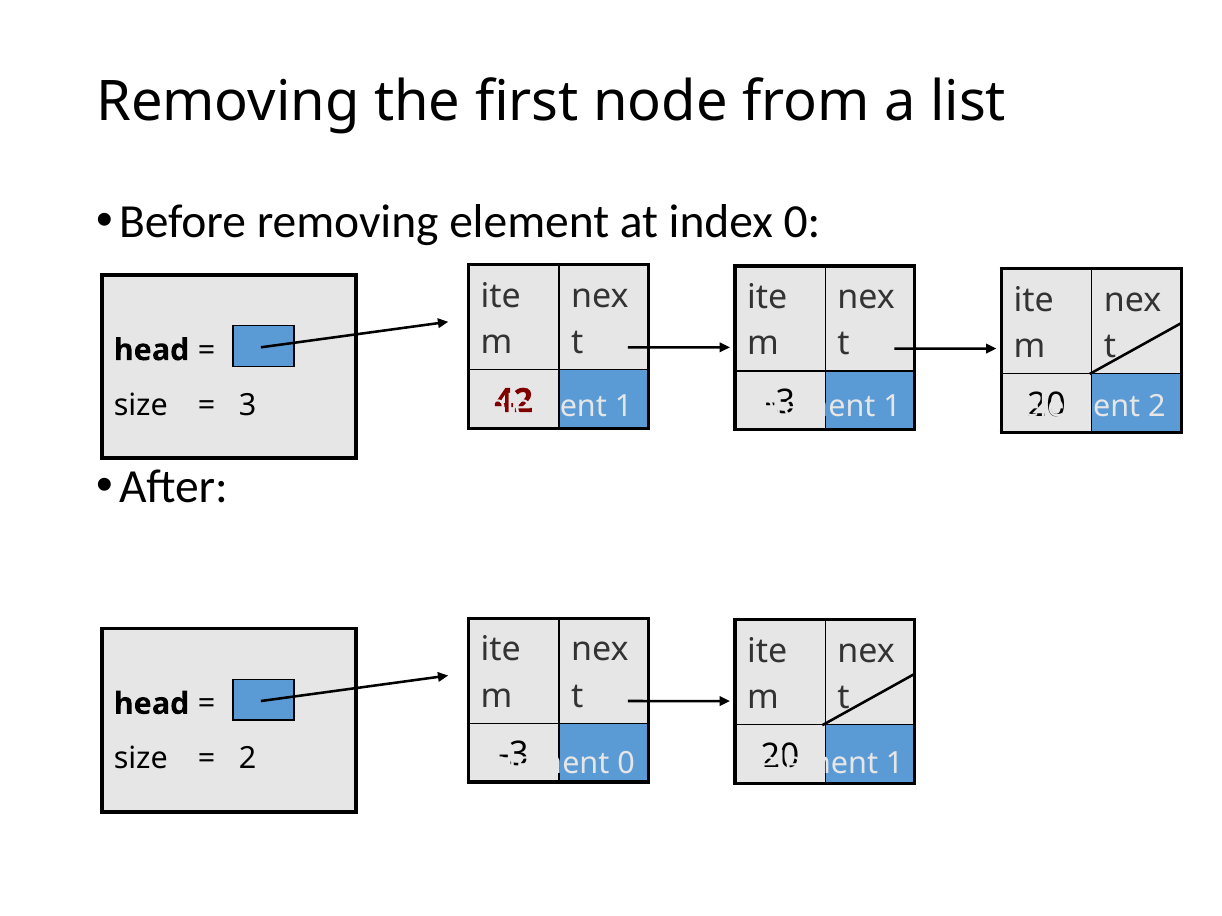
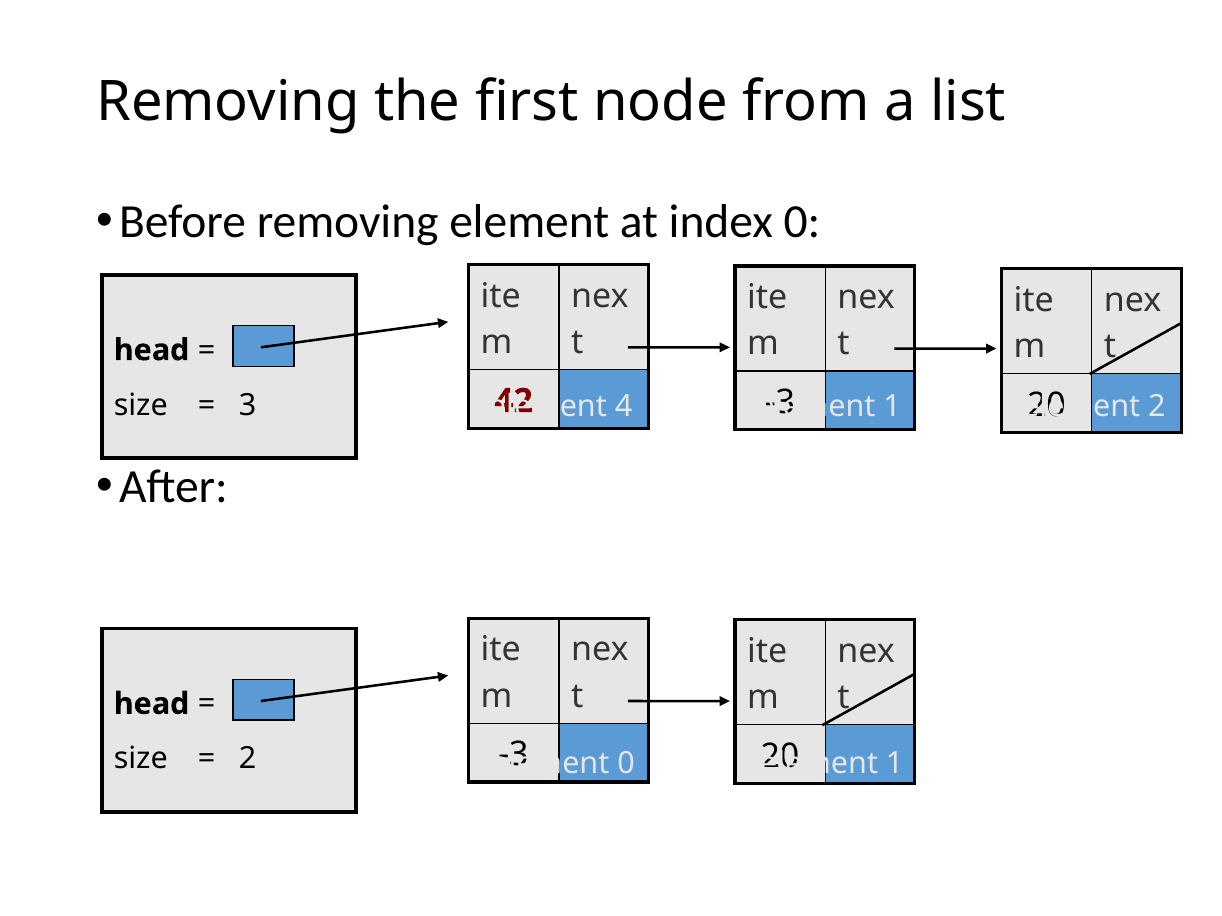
1: 1 -> 4 (624, 407)
